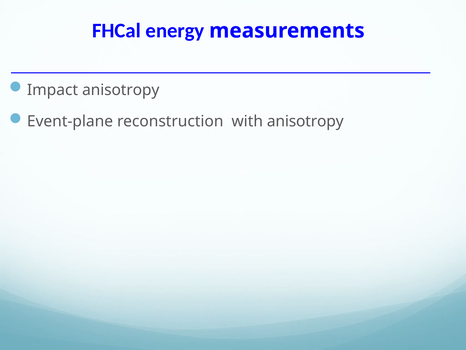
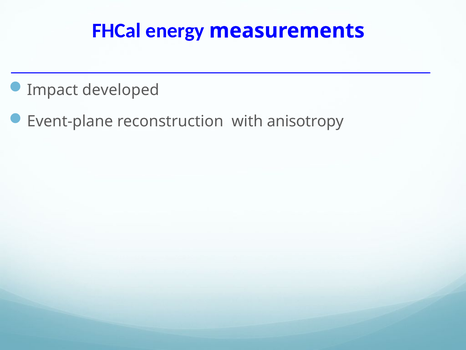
Impact anisotropy: anisotropy -> developed (121, 90)
